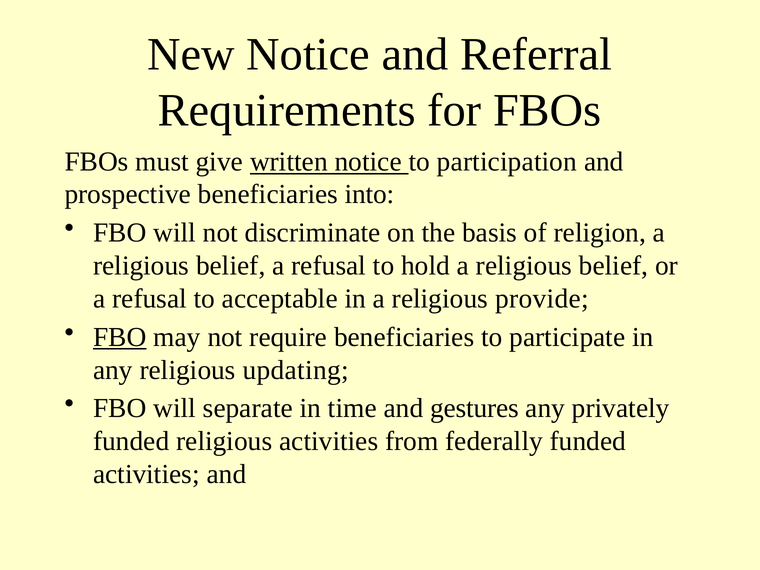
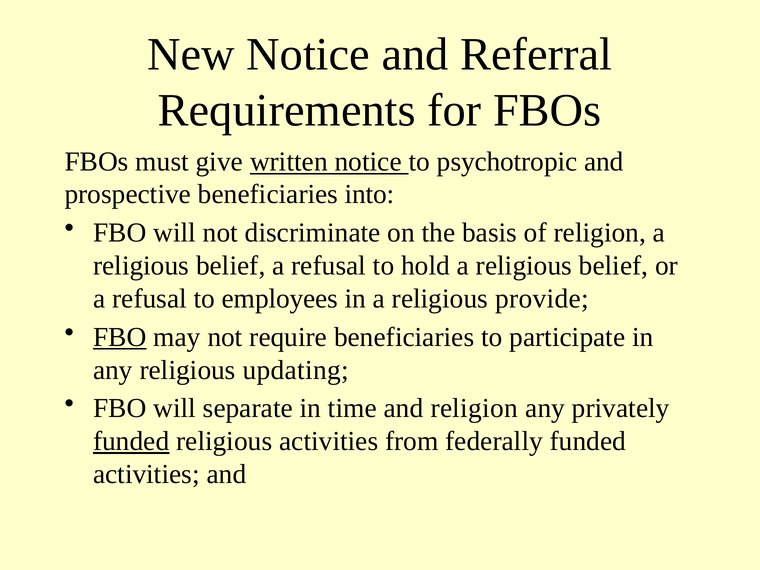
participation: participation -> psychotropic (507, 162)
acceptable: acceptable -> employees (280, 299)
and gestures: gestures -> religion (474, 408)
funded underline: none -> present (131, 441)
